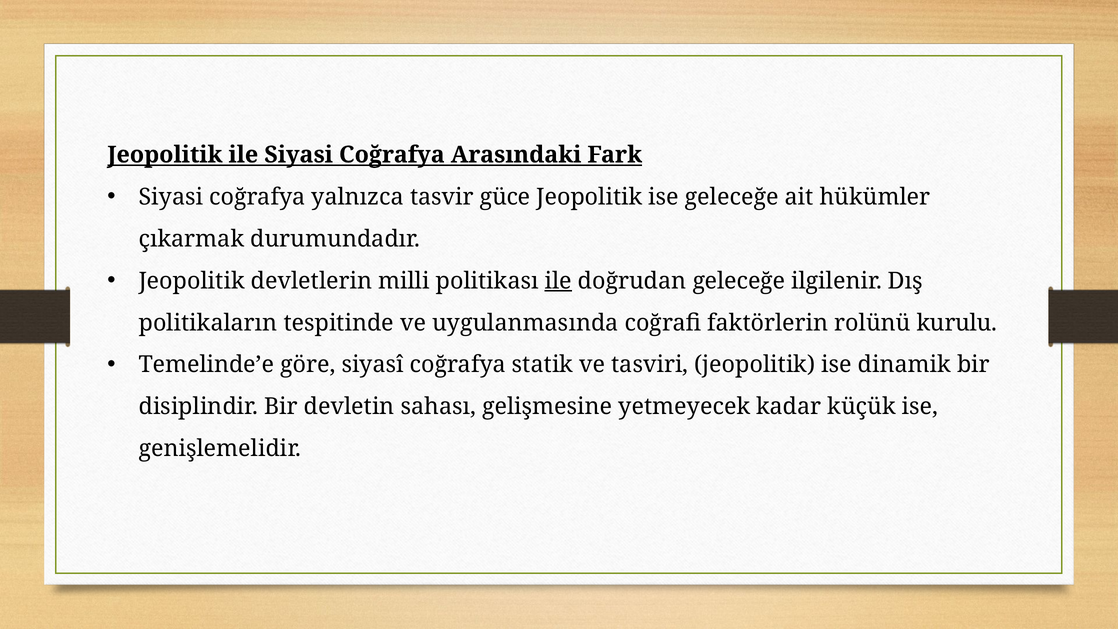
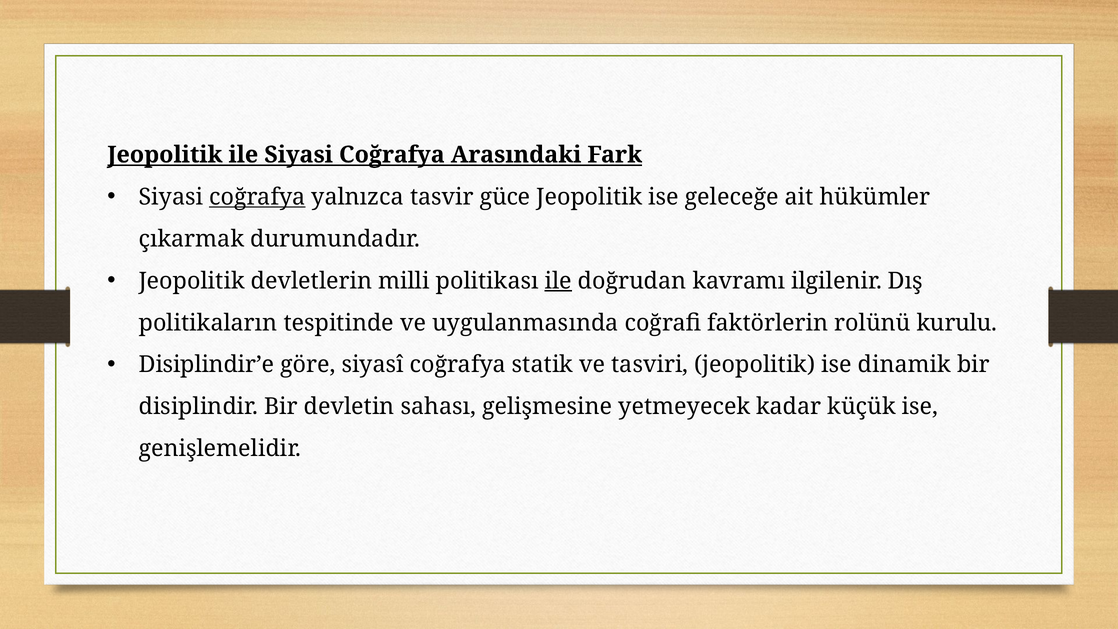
coğrafya underline: none -> present (257, 197)
doğrudan geleceğe: geleceğe -> kavramı (739, 281)
Temelinde’e: Temelinde’e -> Disiplindir’e (206, 365)
